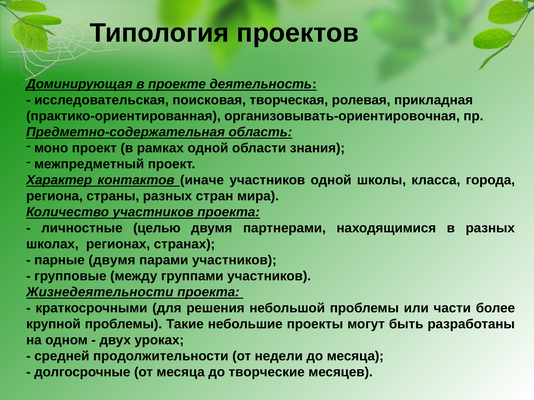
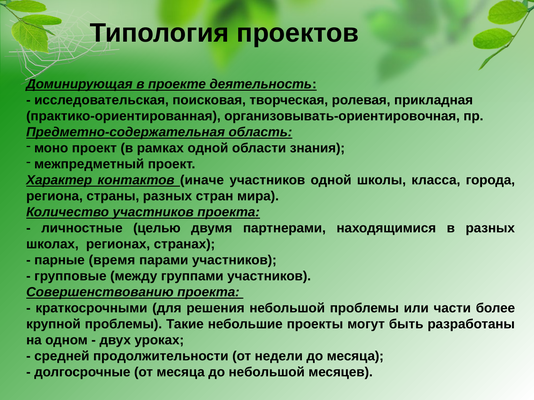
парные двумя: двумя -> время (112, 261)
Жизнедеятельности: Жизнедеятельности -> Совершенствованию (100, 293)
до творческие: творческие -> небольшой (267, 373)
